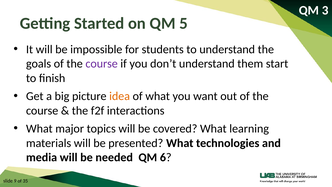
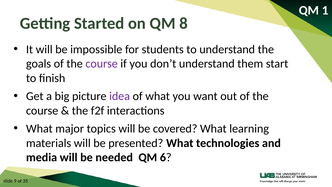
3: 3 -> 1 (325, 10)
5: 5 -> 8 (183, 23)
idea colour: orange -> purple (120, 96)
